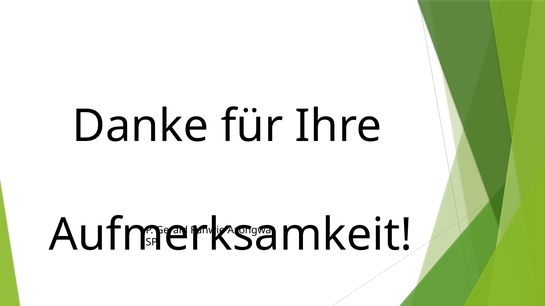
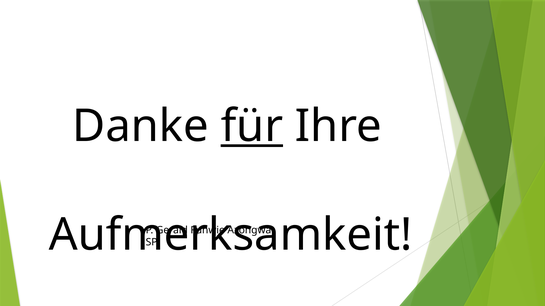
für underline: none -> present (252, 126)
